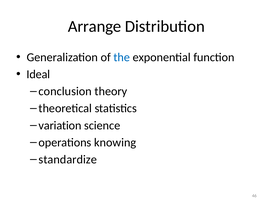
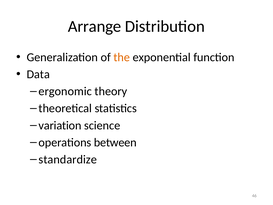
the colour: blue -> orange (122, 57)
Ideal: Ideal -> Data (38, 74)
conclusion: conclusion -> ergonomic (65, 91)
knowing: knowing -> between (115, 142)
